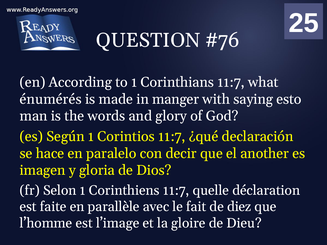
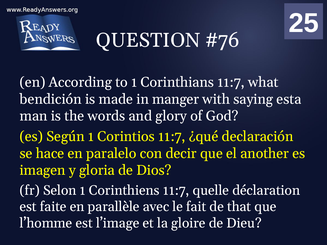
énumérés: énumérés -> bendición (51, 99)
esto: esto -> esta (289, 99)
diez: diez -> that (239, 207)
